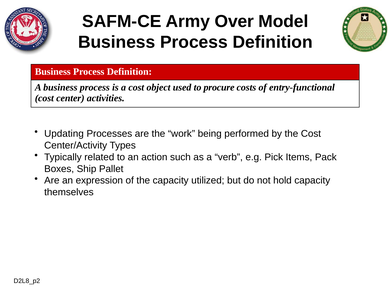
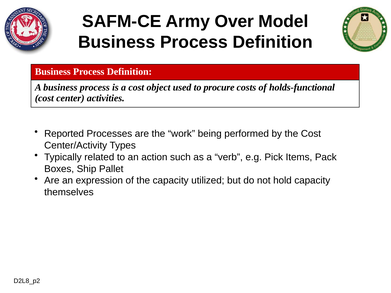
entry-functional: entry-functional -> holds-functional (302, 87)
Updating: Updating -> Reported (64, 134)
